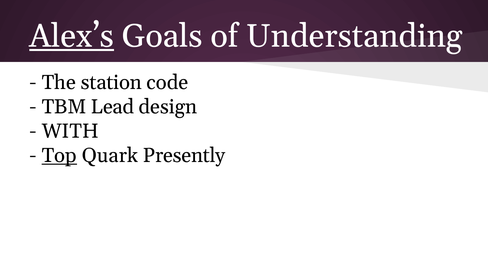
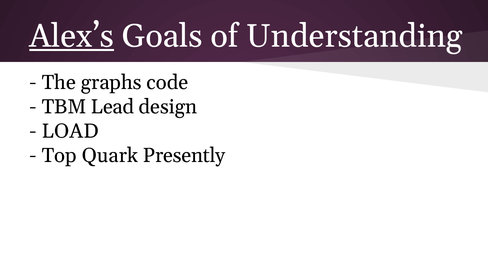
station: station -> graphs (111, 83)
WITH: WITH -> LOAD (70, 131)
Top underline: present -> none (59, 156)
